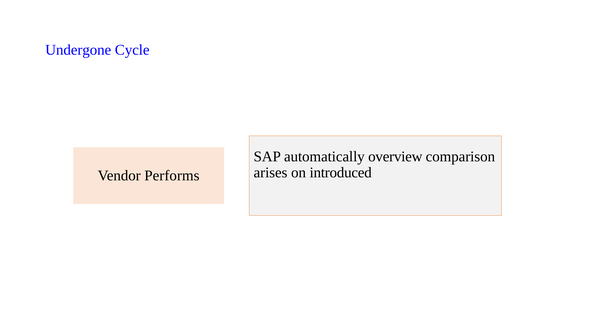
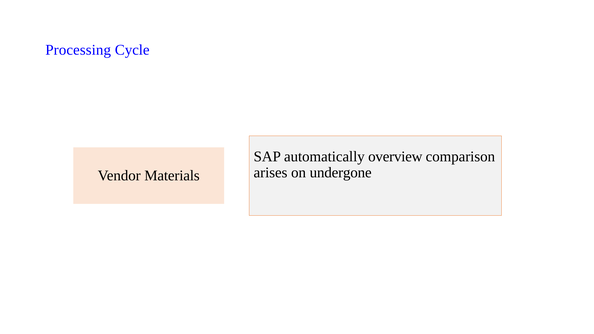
Undergone: Undergone -> Processing (78, 50)
introduced: introduced -> undergone (341, 173)
Performs: Performs -> Materials (172, 176)
